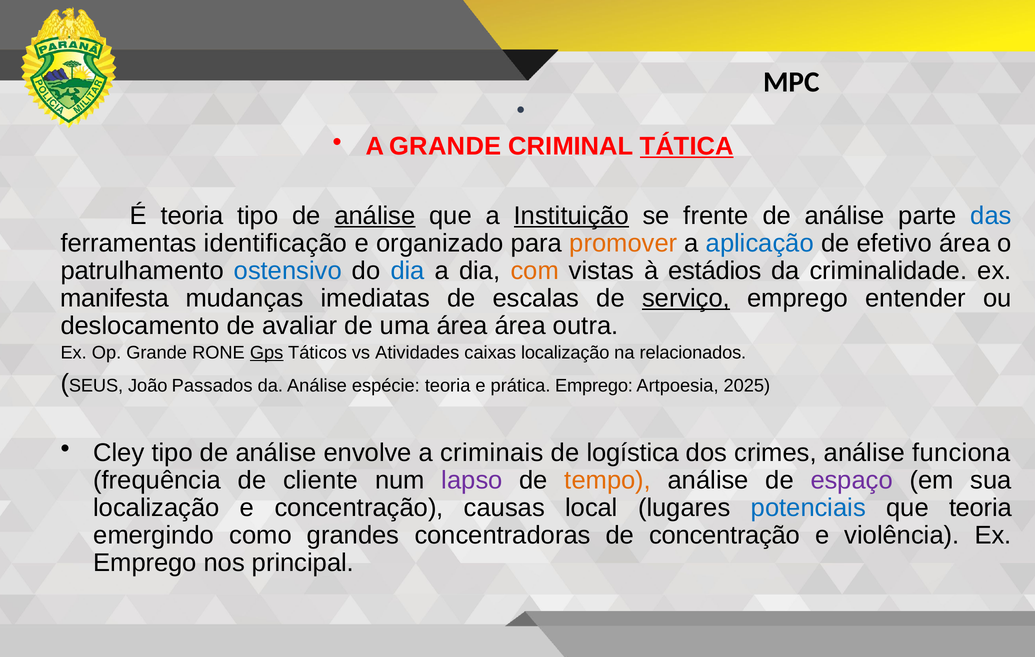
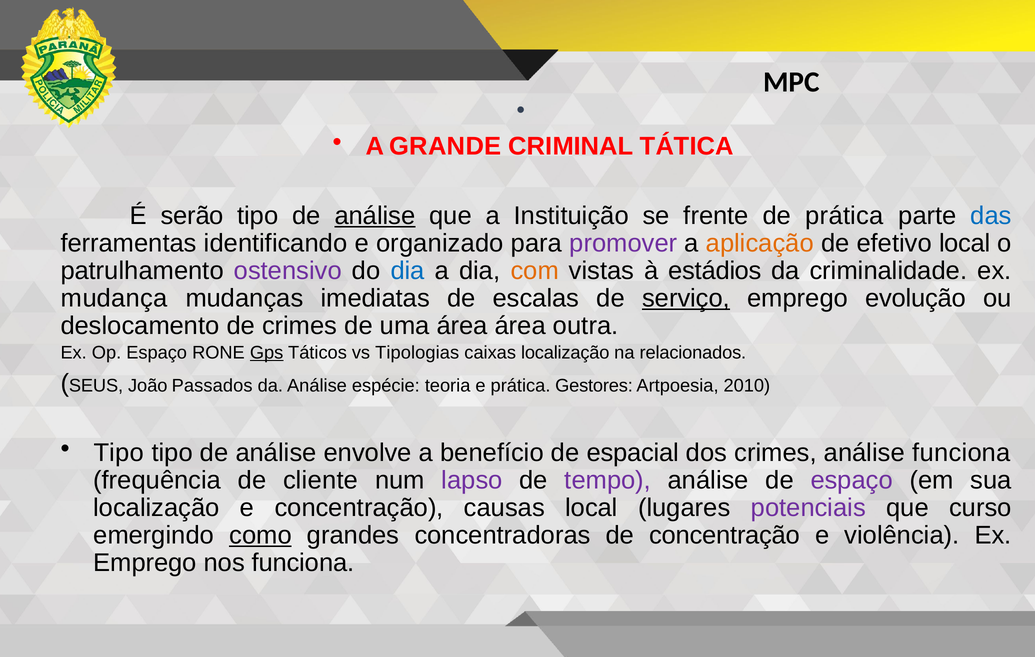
TÁTICA underline: present -> none (687, 146)
É teoria: teoria -> serão (192, 216)
Instituição underline: present -> none (571, 216)
análise: análise -> prática (845, 216)
identificação: identificação -> identificando (276, 243)
promover colour: orange -> purple (623, 243)
aplicação colour: blue -> orange (760, 243)
efetivo área: área -> local (965, 243)
ostensivo colour: blue -> purple (288, 271)
manifesta: manifesta -> mudança (114, 298)
entender: entender -> evolução (916, 298)
de avaliar: avaliar -> crimes (300, 326)
Op Grande: Grande -> Espaço (157, 353)
Atividades: Atividades -> Tipologias (417, 353)
prática Emprego: Emprego -> Gestores (594, 386)
2025: 2025 -> 2010 (747, 386)
Cley: Cley -> Tipo (119, 453)
criminais: criminais -> benefício (492, 453)
logística: logística -> espacial (633, 453)
tempo colour: orange -> purple (608, 480)
potenciais colour: blue -> purple (808, 508)
que teoria: teoria -> curso (980, 508)
como underline: none -> present (260, 536)
nos principal: principal -> funciona (303, 563)
